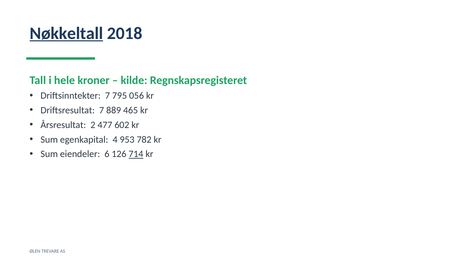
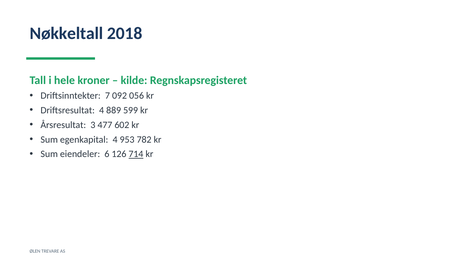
Nøkkeltall underline: present -> none (66, 33)
795: 795 -> 092 (120, 96)
Driftsresultat 7: 7 -> 4 (102, 110)
465: 465 -> 599 (131, 110)
2: 2 -> 3 (93, 125)
